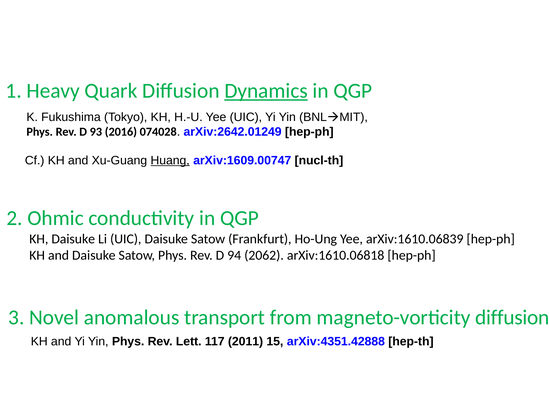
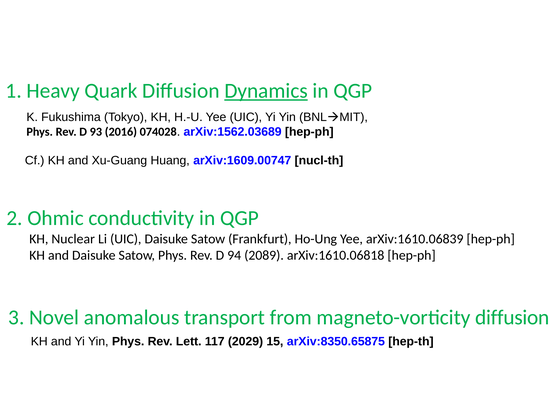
arXiv:2642.01249: arXiv:2642.01249 -> arXiv:1562.03689 (233, 132)
Huang underline: present -> none (170, 161)
KH Daisuke: Daisuke -> Nuclear (73, 239)
2062: 2062 -> 2089 (264, 256)
2011: 2011 -> 2029 (246, 342)
arXiv:4351.42888: arXiv:4351.42888 -> arXiv:8350.65875 (336, 342)
